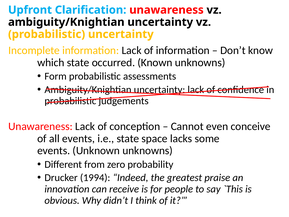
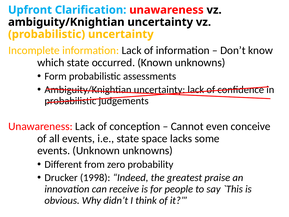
1994: 1994 -> 1998 (95, 178)
